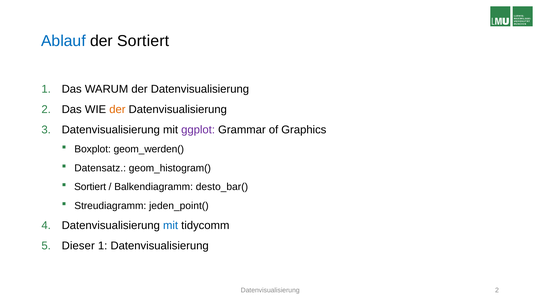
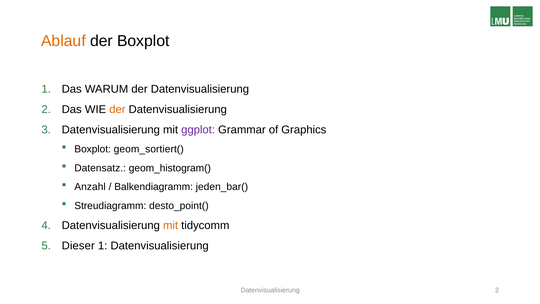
Ablauf colour: blue -> orange (63, 41)
der Sortiert: Sortiert -> Boxplot (143, 41)
geom_werden(: geom_werden( -> geom_sortiert( (149, 149)
Sortiert: Sortiert -> Anzahl (90, 187)
desto_bar(: desto_bar( -> jeden_bar( (222, 187)
jeden_point(: jeden_point( -> desto_point( (179, 206)
mit colour: blue -> orange (171, 225)
